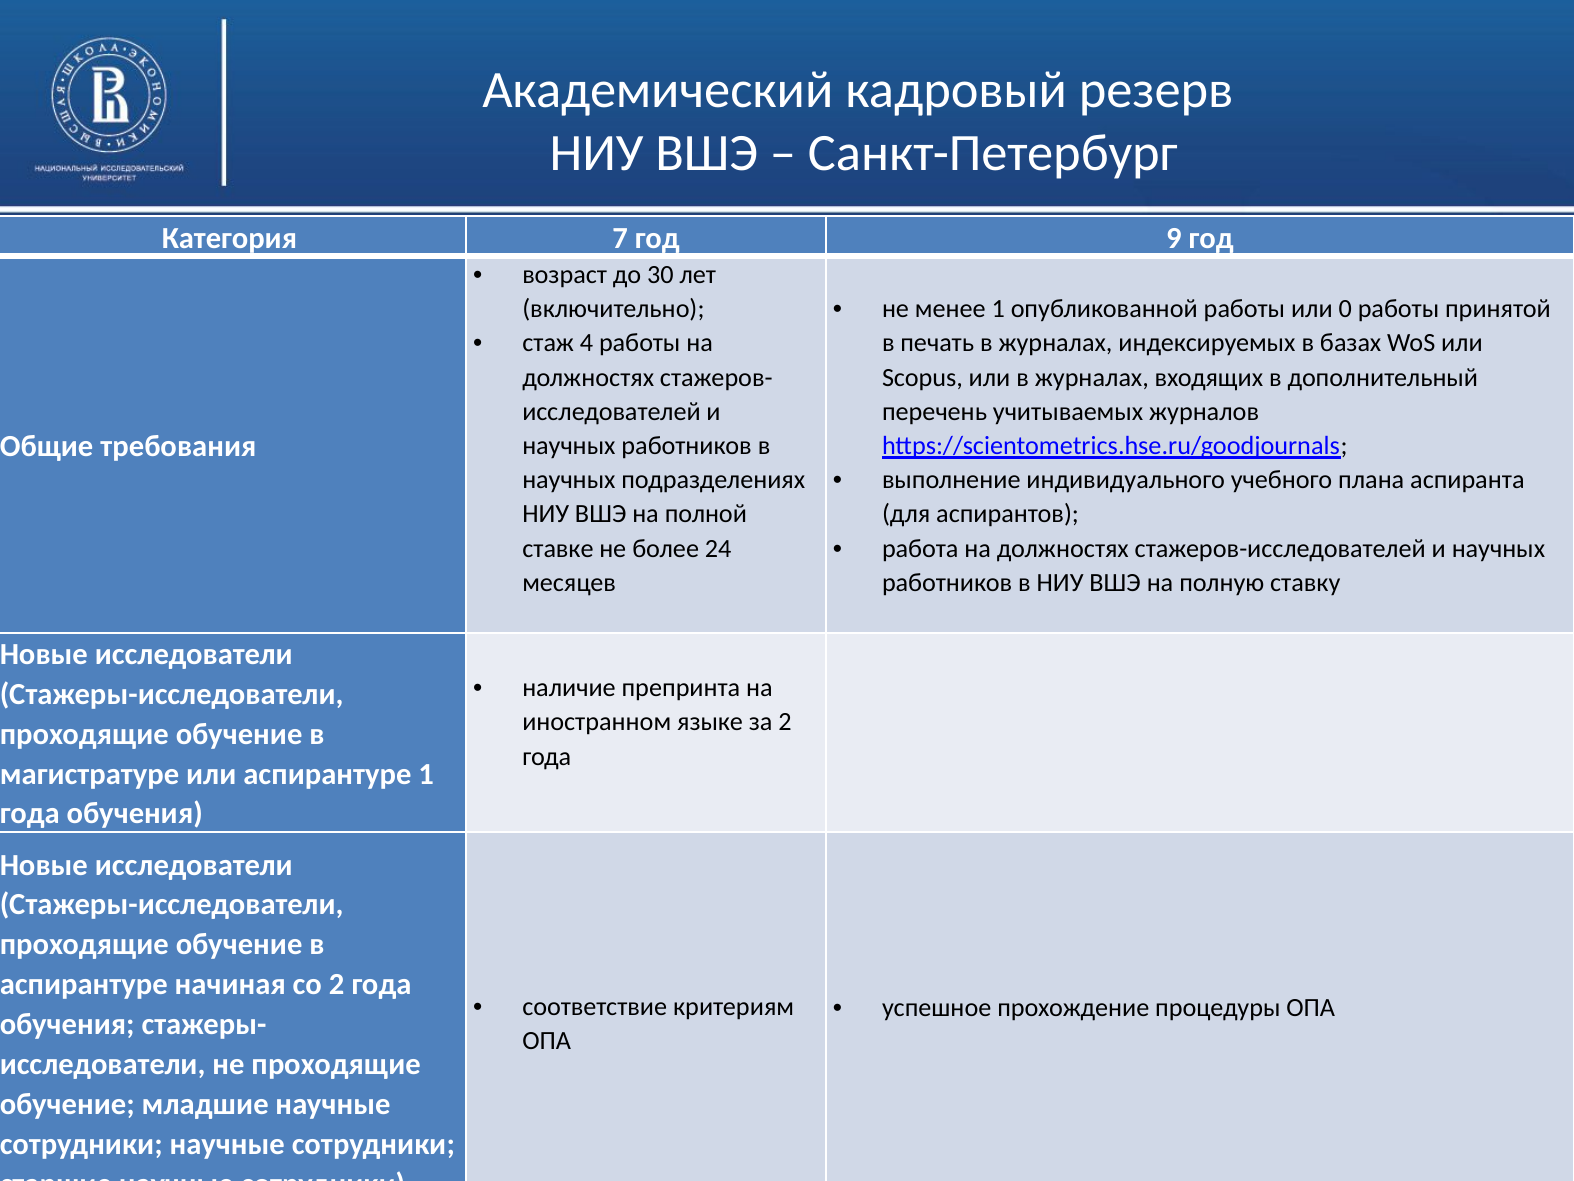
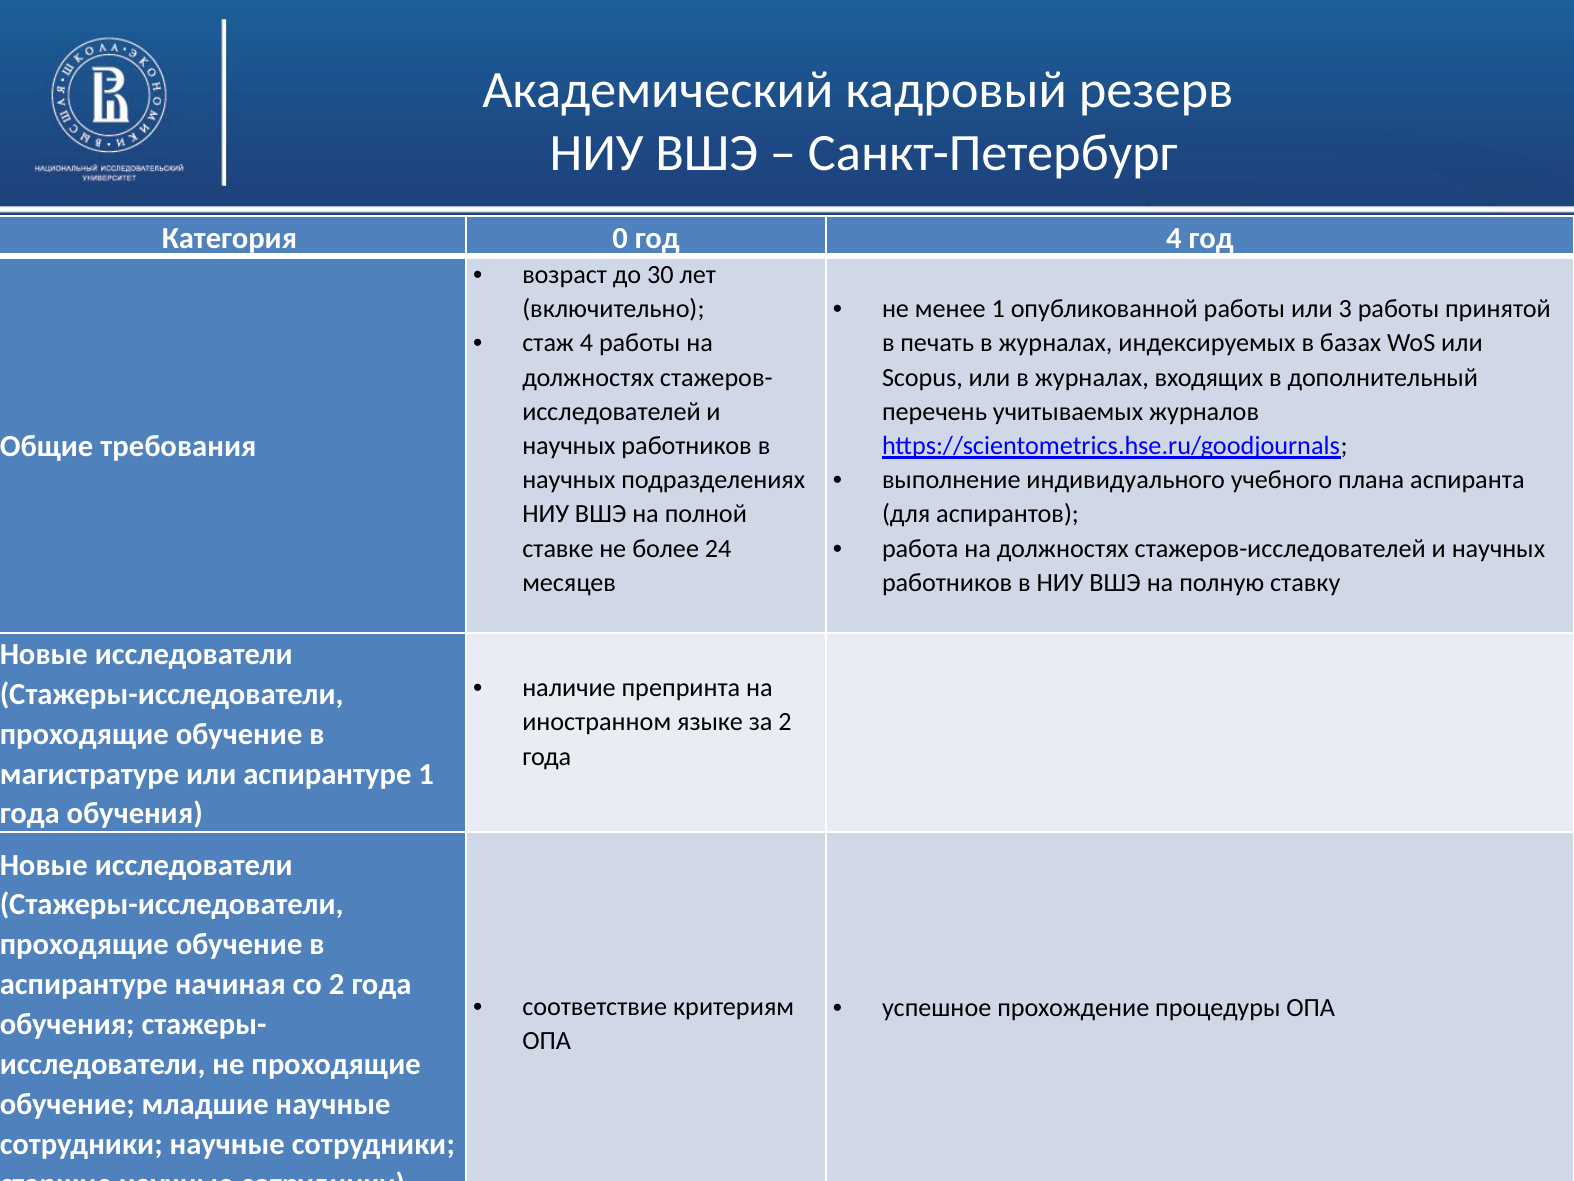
7: 7 -> 0 (620, 238)
год 9: 9 -> 4 (1174, 238)
0: 0 -> 3 (1345, 309)
